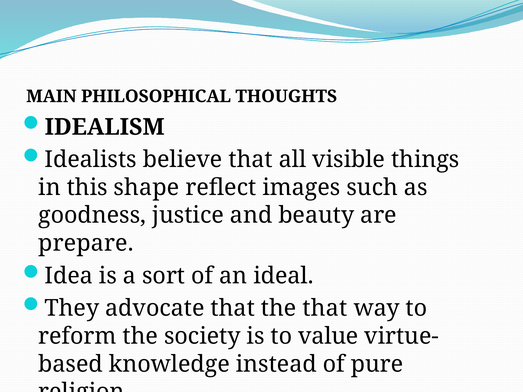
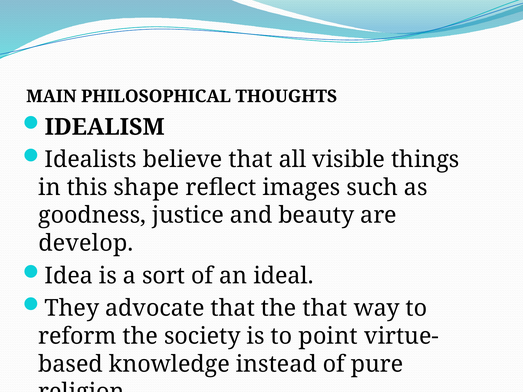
prepare: prepare -> develop (86, 243)
value: value -> point (328, 336)
